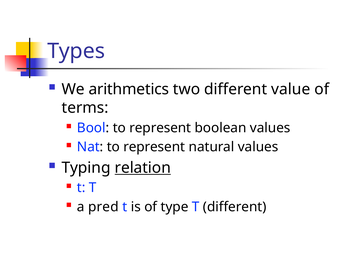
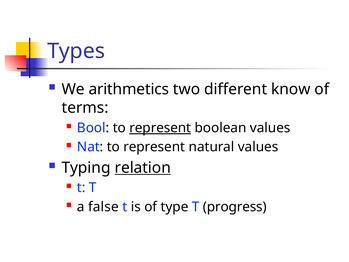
value: value -> know (291, 89)
represent underline: none -> present (160, 128)
pred: pred -> false (103, 207)
T different: different -> progress (235, 207)
